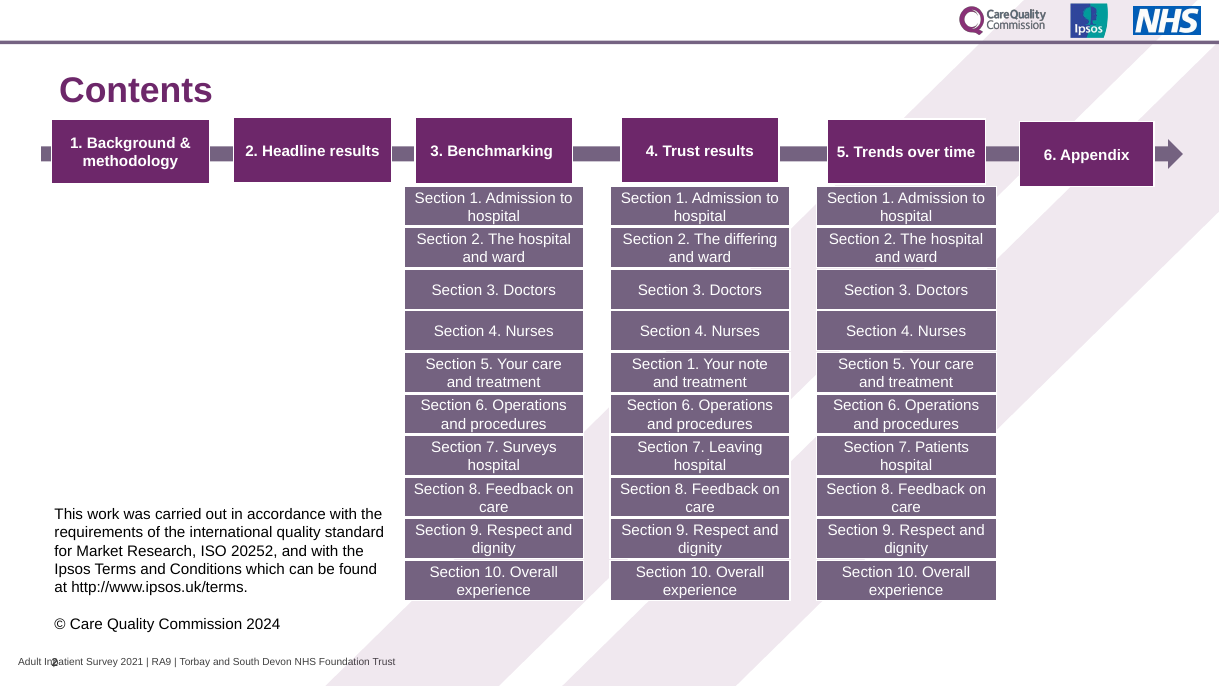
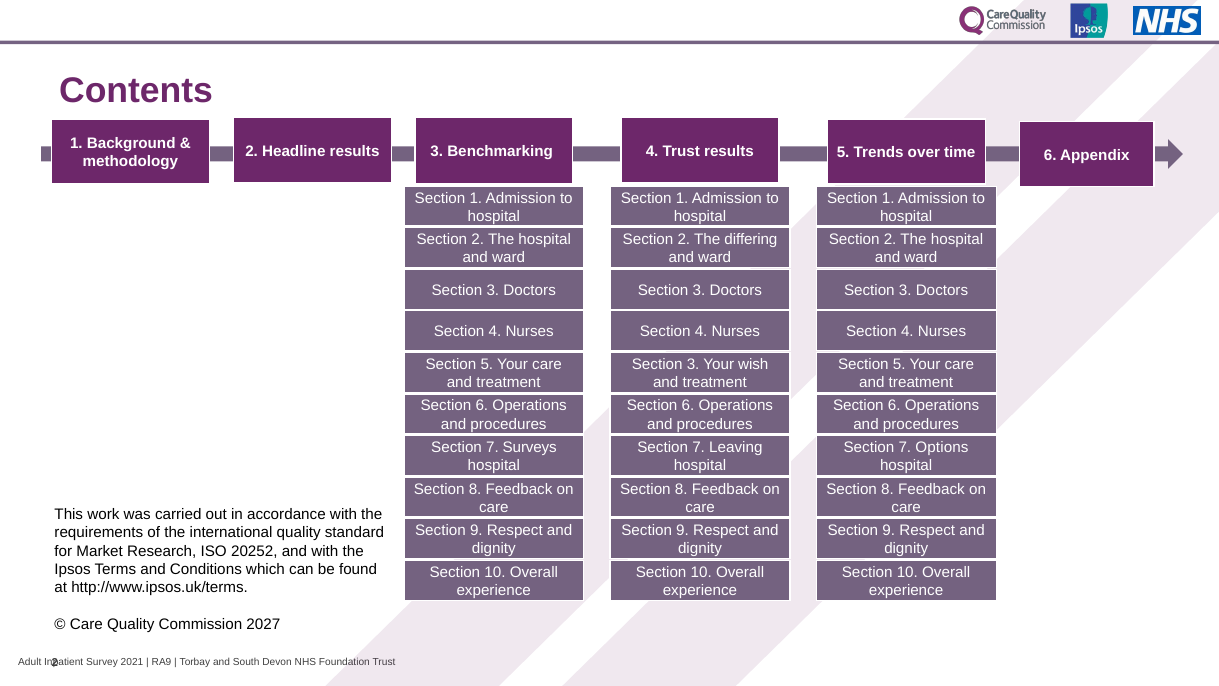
1: 1 -> 3 (693, 364)
note: note -> wish (753, 364)
Patients: Patients -> Options (942, 447)
2024: 2024 -> 2027 (263, 624)
